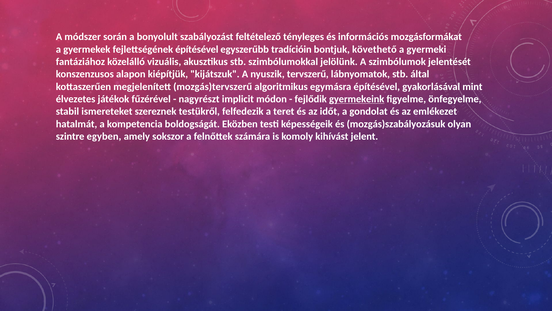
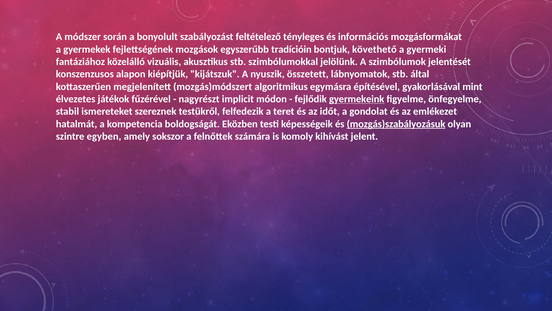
fejlettségének építésével: építésével -> mozgások (197, 49)
tervszerű: tervszerű -> összetett (308, 74)
mozgás)tervszerű: mozgás)tervszerű -> mozgás)módszert (213, 86)
mozgás)szabályozásuk underline: none -> present (396, 124)
